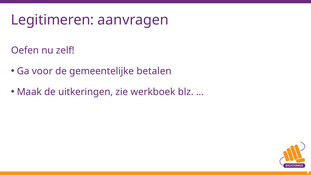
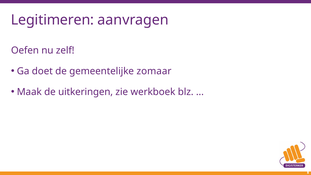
voor: voor -> doet (42, 71)
betalen: betalen -> zomaar (154, 71)
